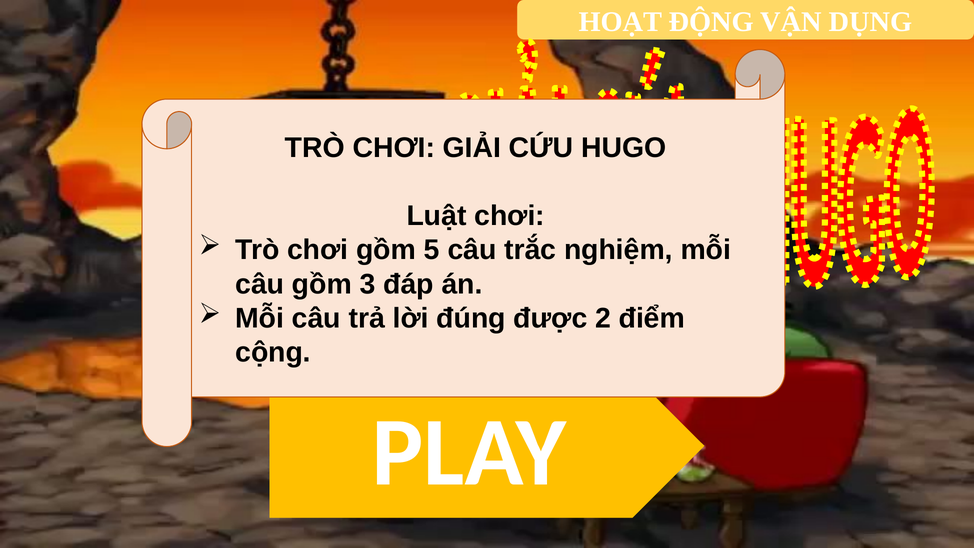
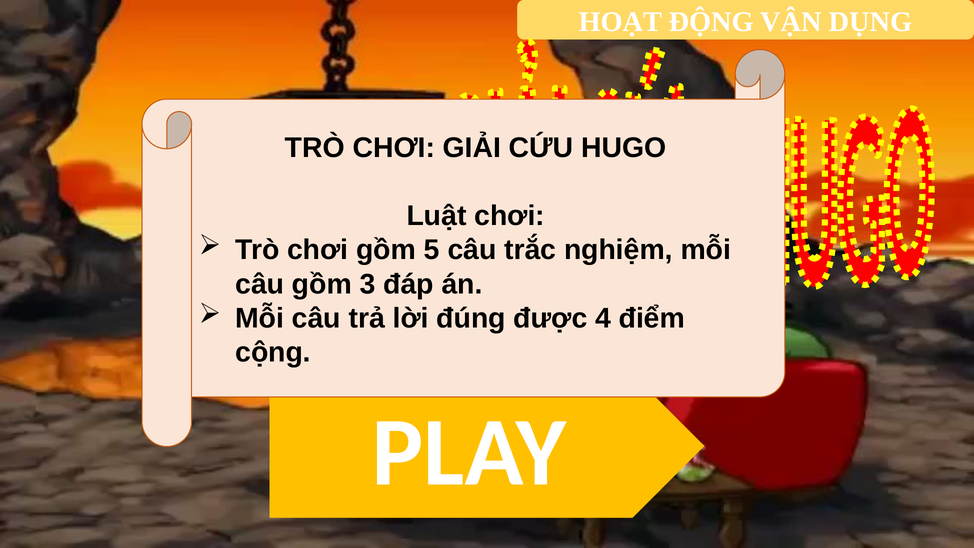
2: 2 -> 4 (603, 318)
